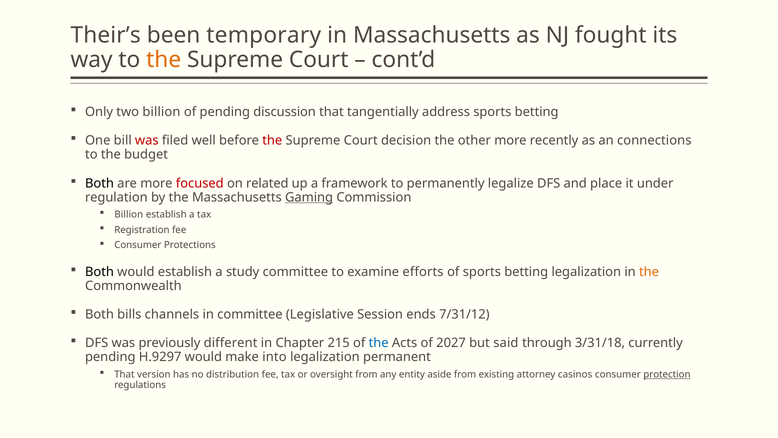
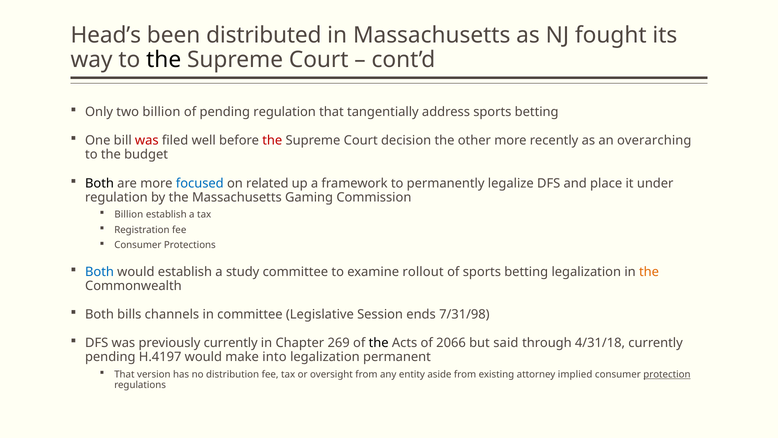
Their’s: Their’s -> Head’s (106, 35)
temporary: temporary -> distributed (264, 35)
the colour: orange -> black (164, 60)
pending discussion: discussion -> regulation (285, 112)
connections: connections -> overarching (654, 141)
focused colour: red -> blue (200, 183)
Gaming underline: present -> none (309, 197)
Both colour: black -> blue (100, 272)
efforts: efforts -> rollout (423, 272)
7/31/12: 7/31/12 -> 7/31/98 (464, 314)
previously different: different -> currently (231, 343)
215: 215 -> 269 (339, 343)
the colour: blue -> black (379, 343)
2027: 2027 -> 2066 (451, 343)
3/31/18: 3/31/18 -> 4/31/18 (600, 343)
H.9297: H.9297 -> H.4197 (160, 357)
casinos: casinos -> implied (575, 374)
